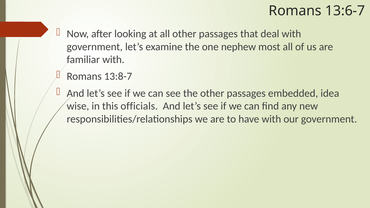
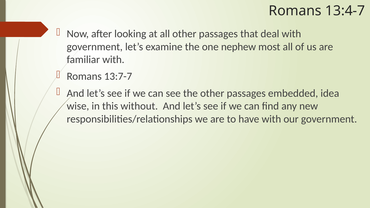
13:6-7: 13:6-7 -> 13:4-7 (345, 11)
13:8-7: 13:8-7 -> 13:7-7 (118, 76)
officials: officials -> without (139, 106)
